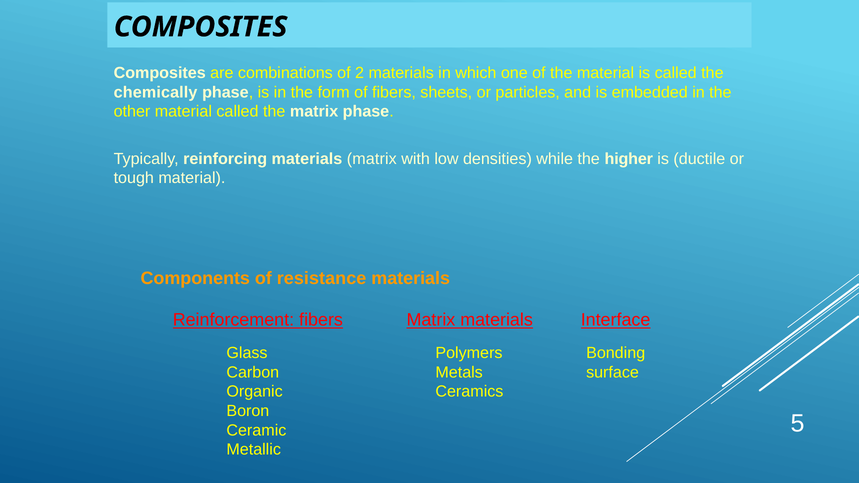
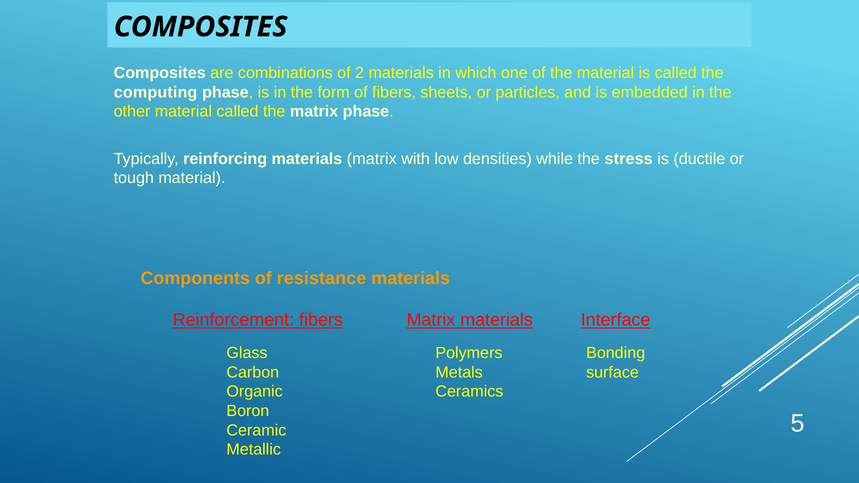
chemically: chemically -> computing (156, 92)
higher: higher -> stress (629, 159)
